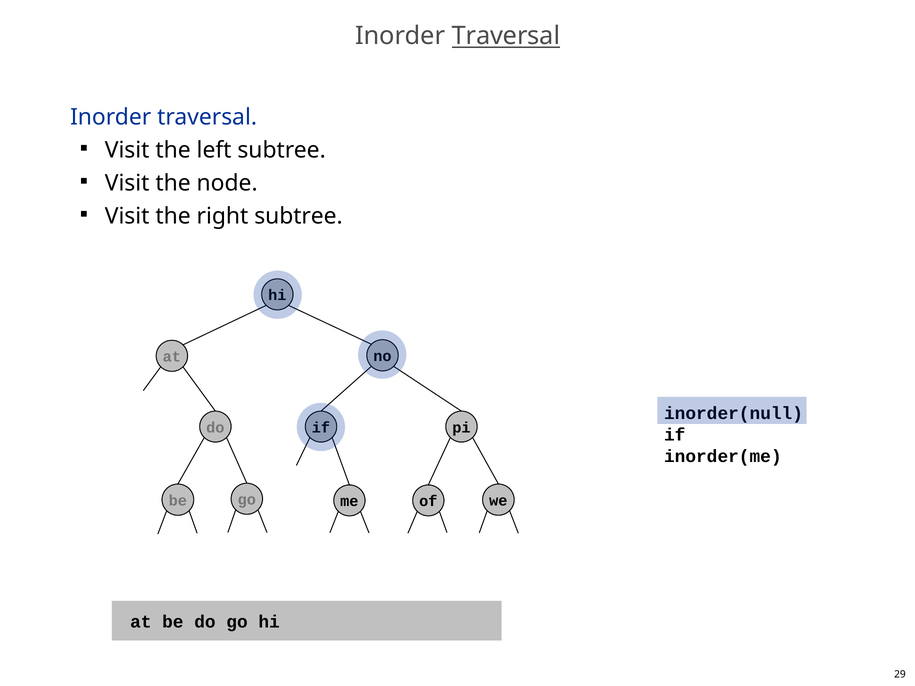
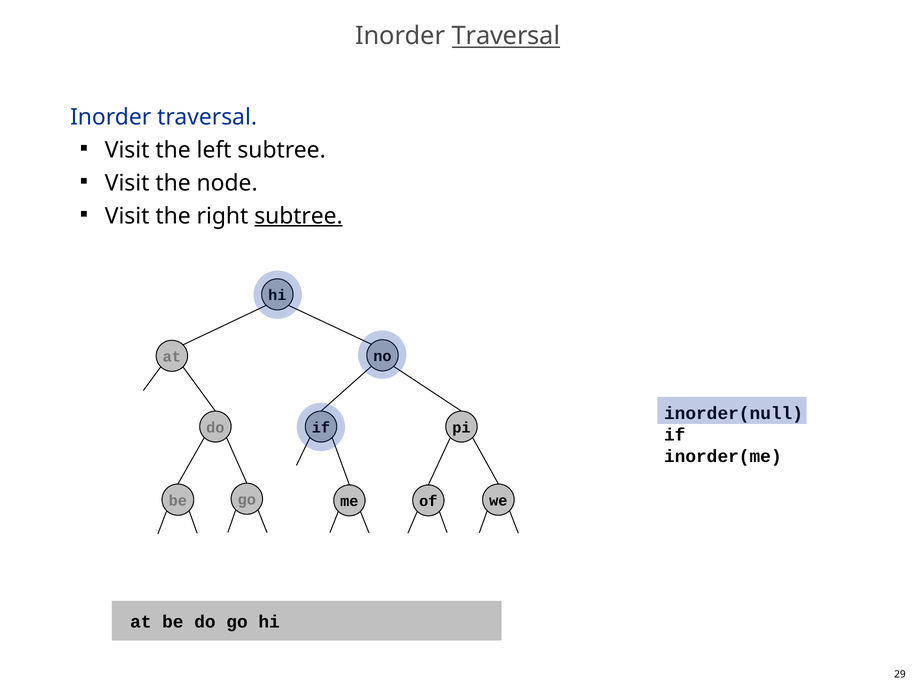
subtree underline: none -> present (298, 216)
